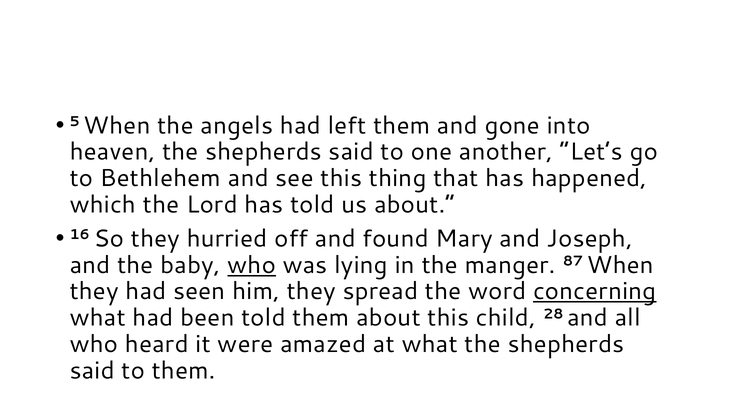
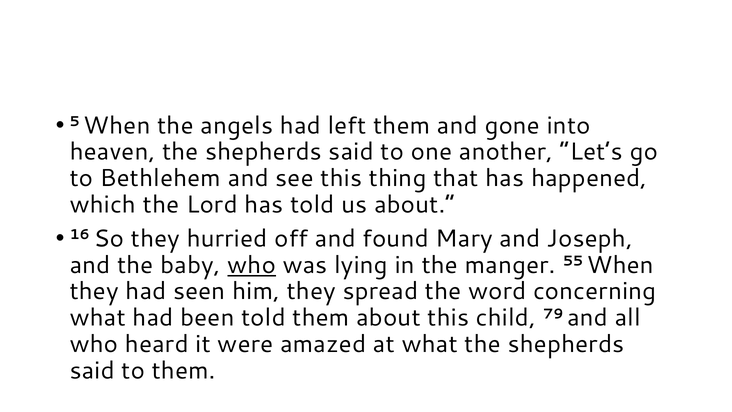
87: 87 -> 55 (573, 261)
concerning underline: present -> none (595, 291)
28: 28 -> 79 (553, 314)
